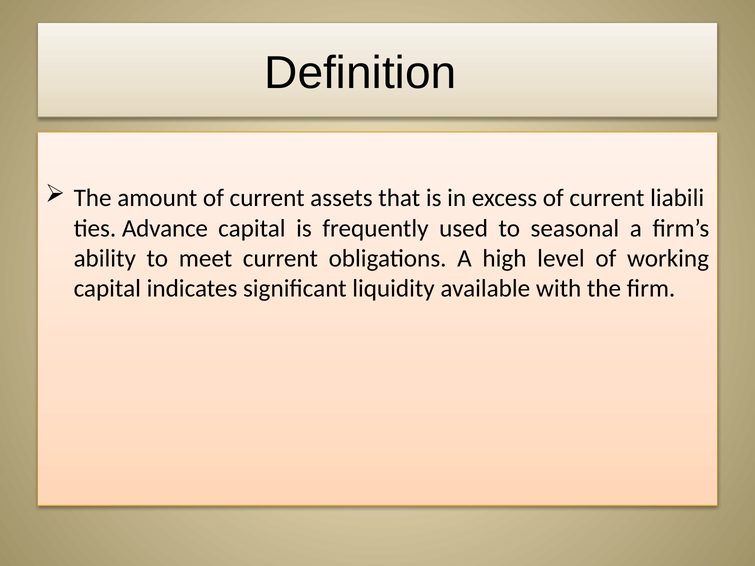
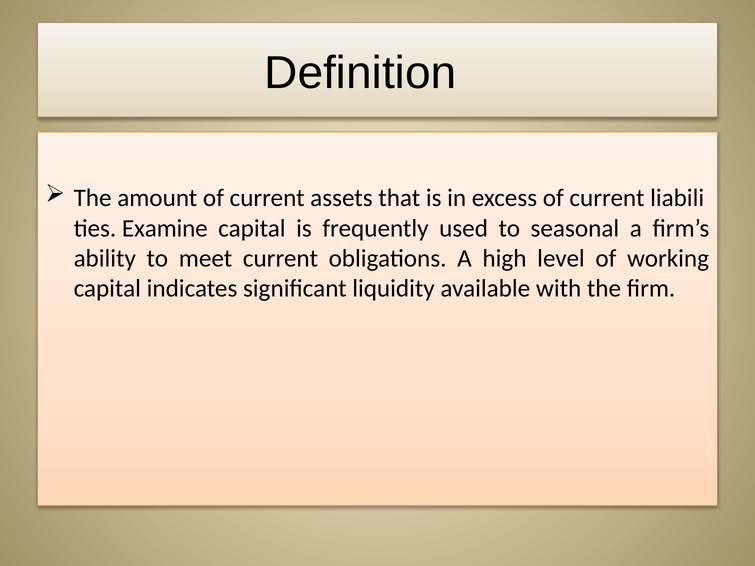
Advance: Advance -> Examine (165, 228)
